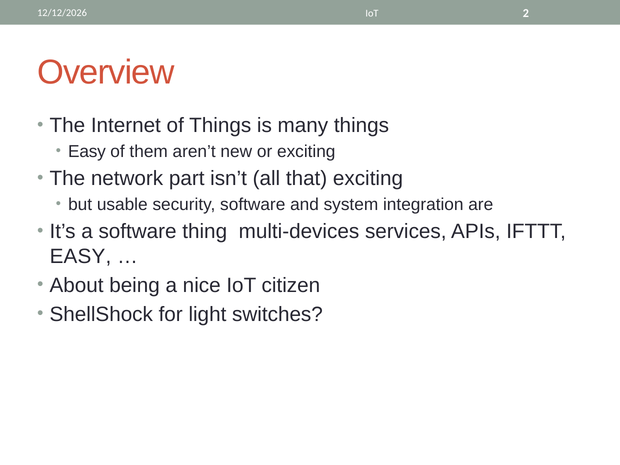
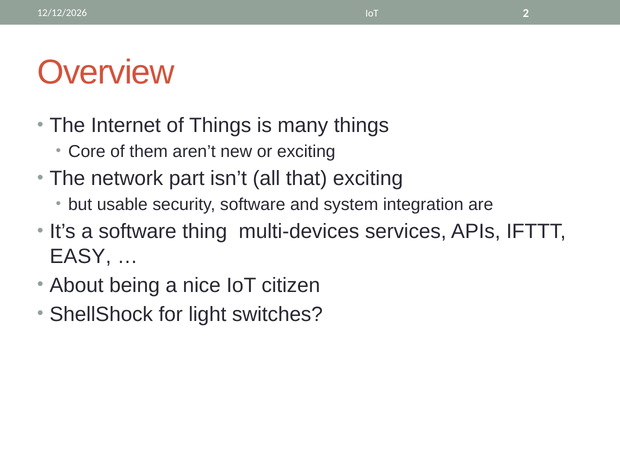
Easy: Easy -> Core (87, 151)
